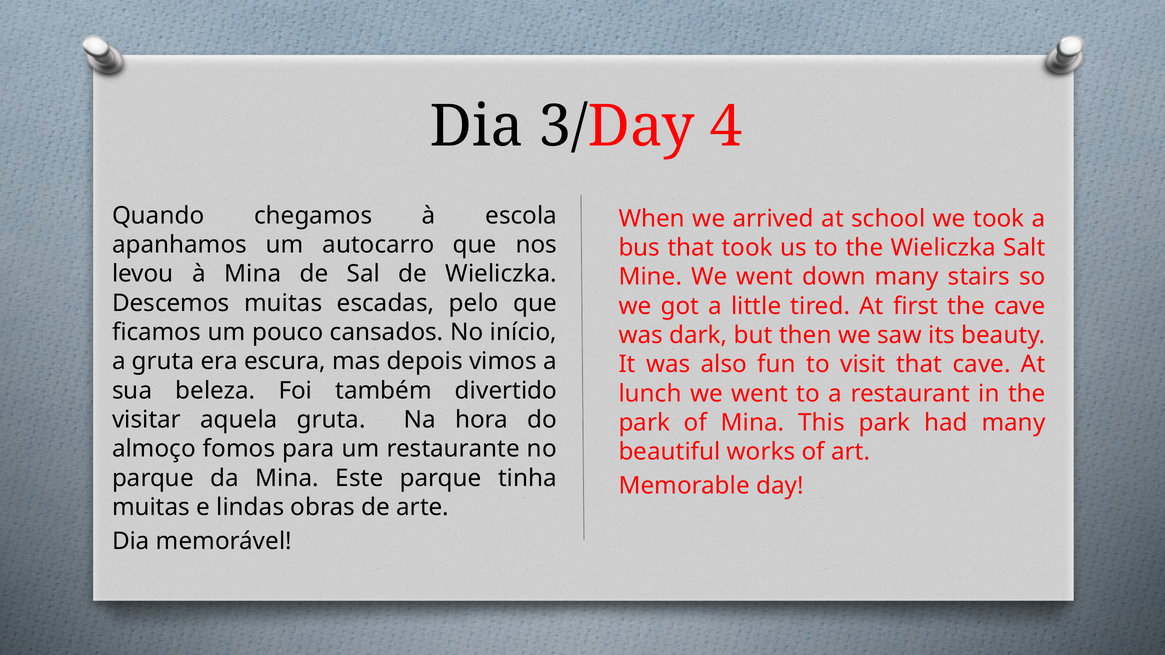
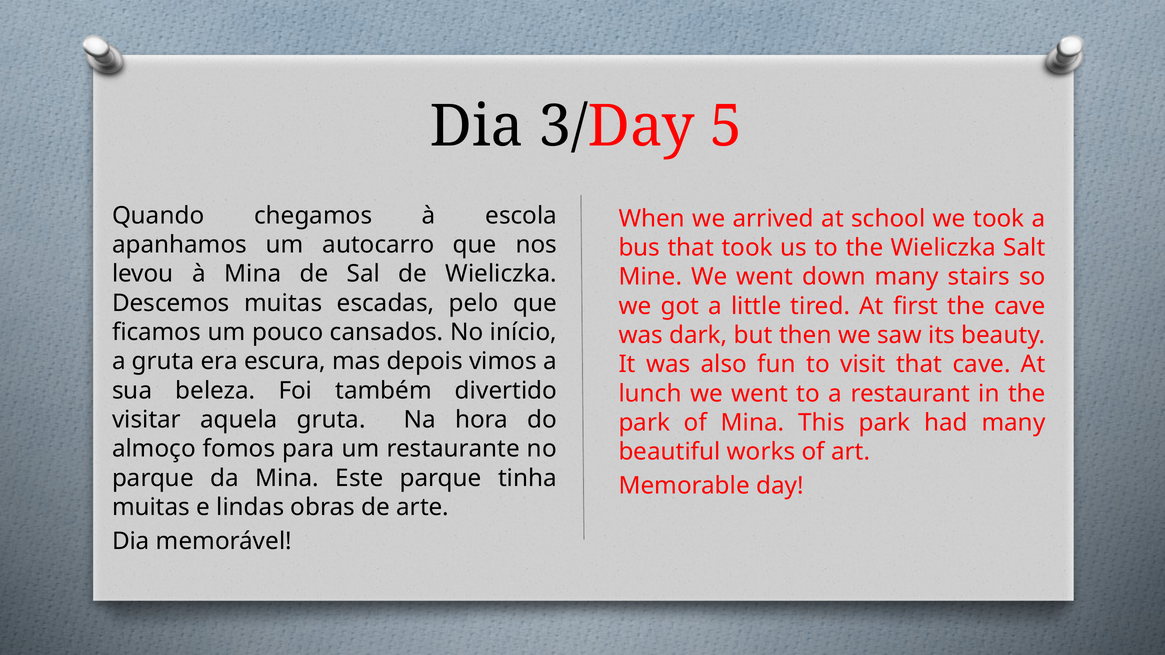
4: 4 -> 5 (726, 127)
